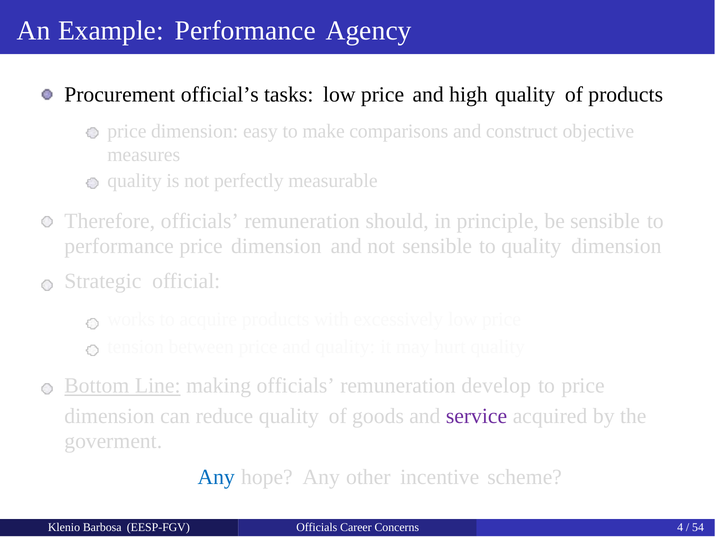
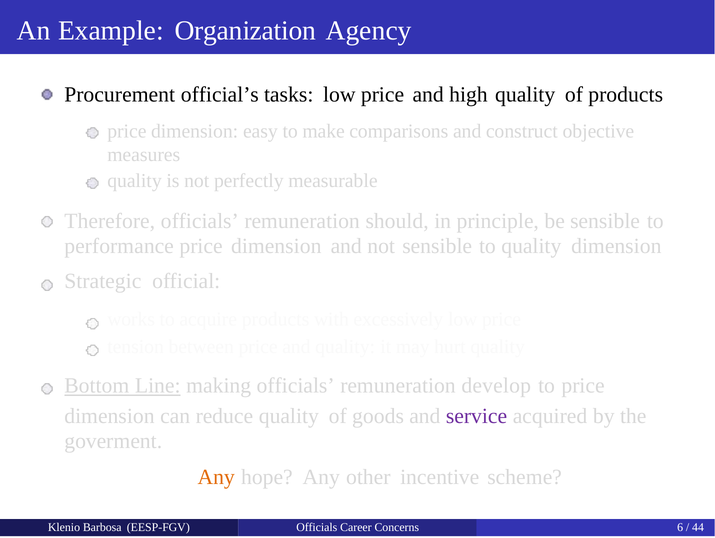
Example Performance: Performance -> Organization (245, 31)
Any colour: blue -> orange (216, 477)
4: 4 -> 6 (680, 527)
54: 54 -> 44 (698, 527)
